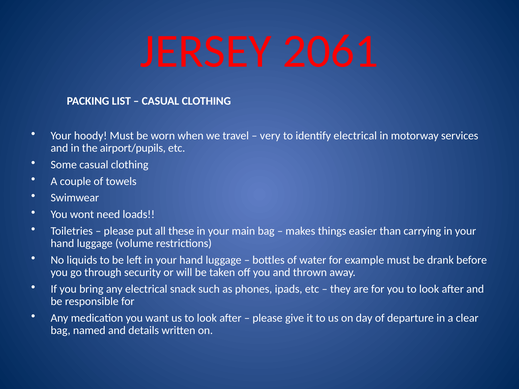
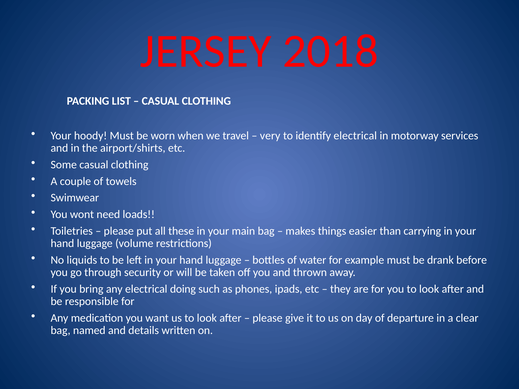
2061: 2061 -> 2018 (331, 51)
airport/pupils: airport/pupils -> airport/shirts (133, 148)
snack: snack -> doing (183, 289)
